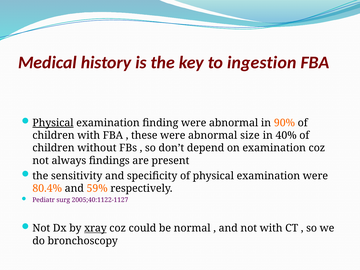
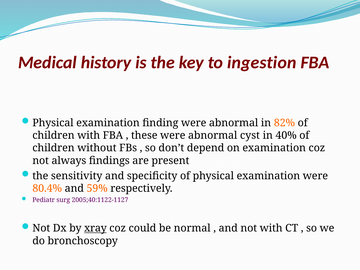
Physical underline: present -> none (53, 123)
90%: 90% -> 82% (284, 123)
size: size -> cyst (250, 135)
